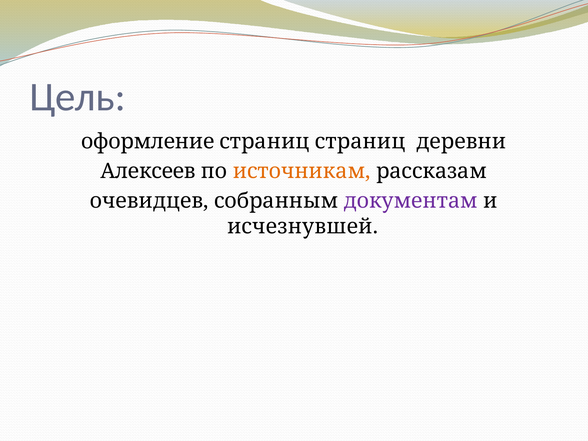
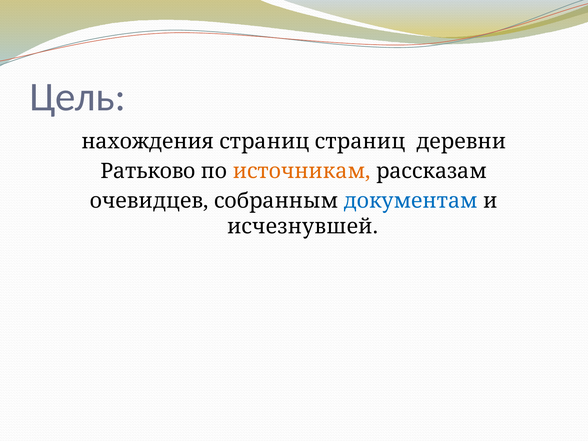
оформление: оформление -> нахождения (148, 142)
Алексеев: Алексеев -> Ратьково (148, 171)
документам colour: purple -> blue (411, 201)
